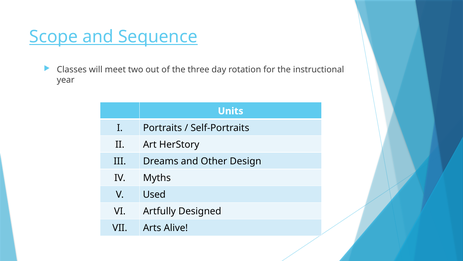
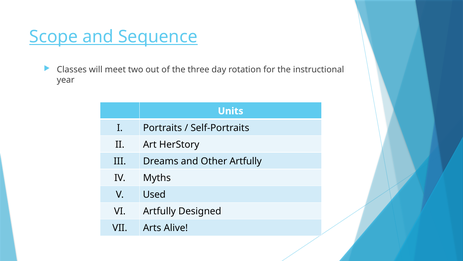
Other Design: Design -> Artfully (246, 161)
